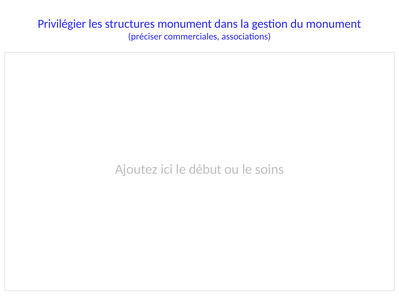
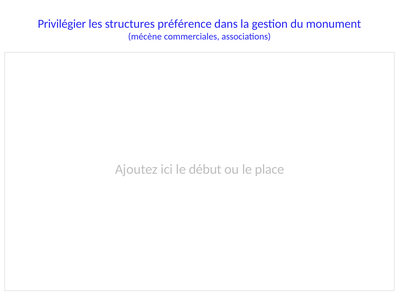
structures monument: monument -> préférence (185, 24)
préciser: préciser -> mécène (145, 37)
soins: soins -> place (270, 169)
